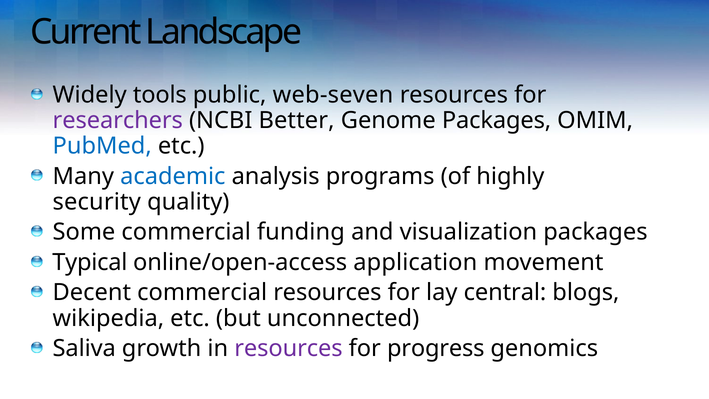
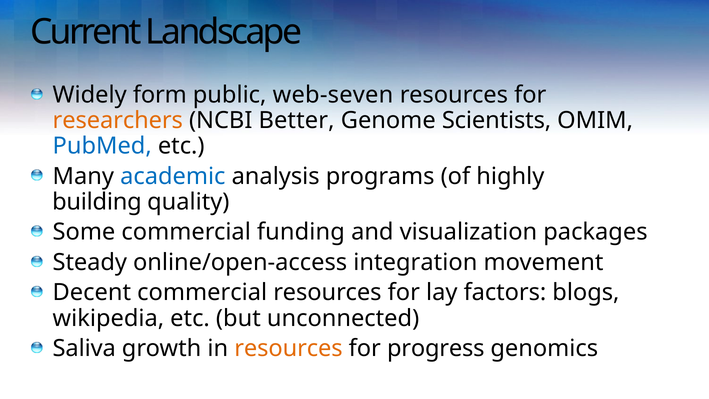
tools: tools -> form (160, 95)
researchers colour: purple -> orange (118, 120)
Genome Packages: Packages -> Scientists (497, 120)
security: security -> building (97, 202)
Typical: Typical -> Steady (90, 262)
application: application -> integration (415, 262)
central: central -> factors (505, 293)
resources colour: purple -> orange (288, 348)
